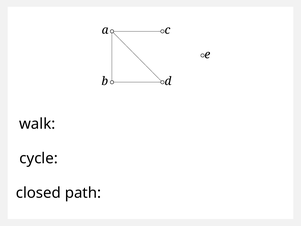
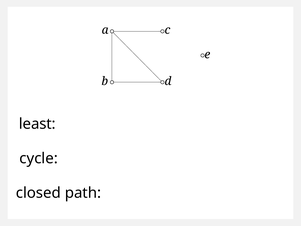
walk: walk -> least (37, 124)
